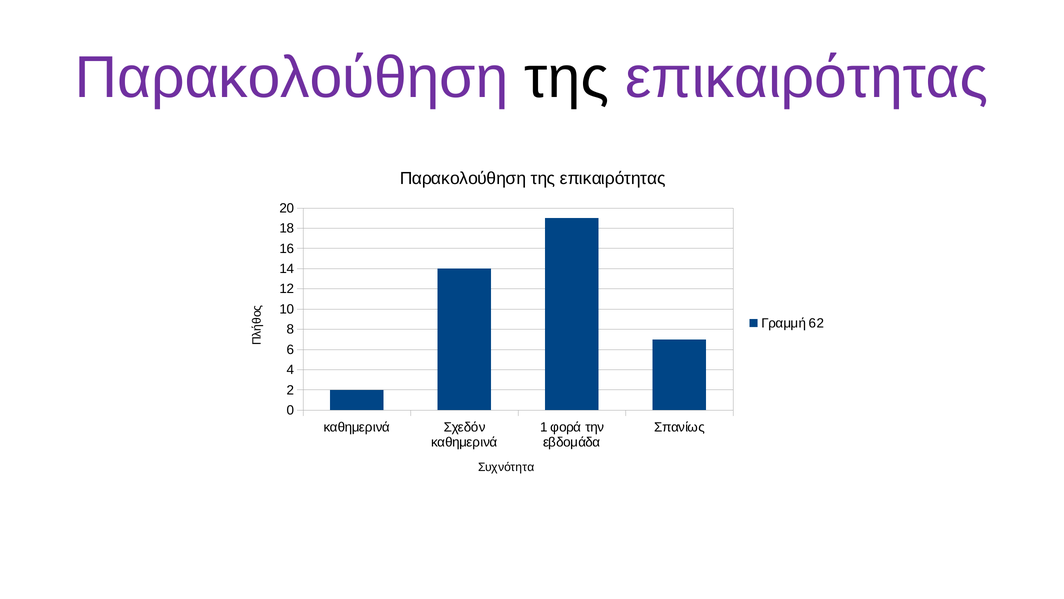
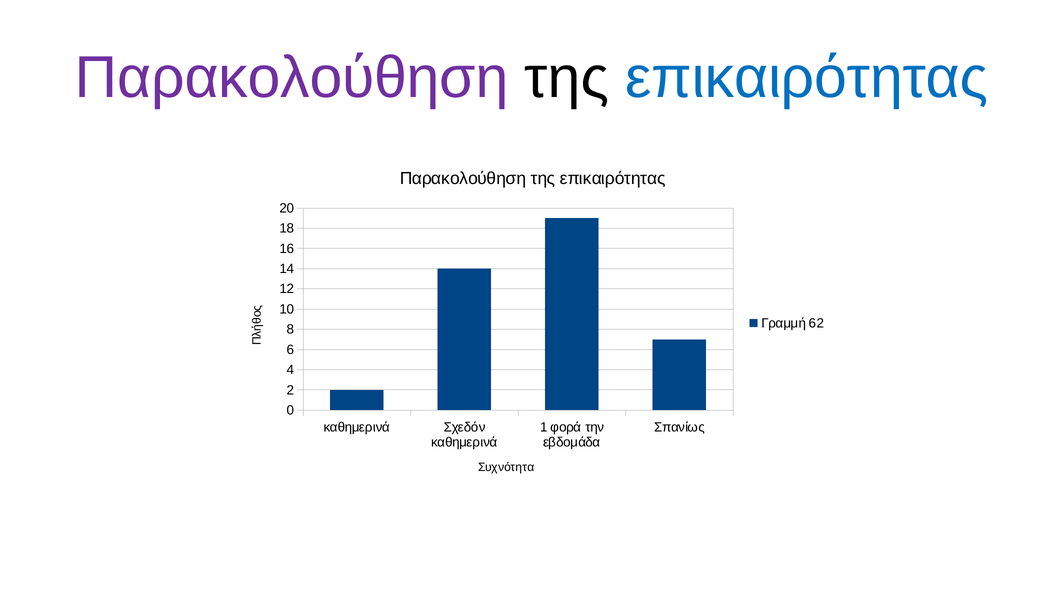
επικαιρότητας colour: purple -> blue (807, 78)
